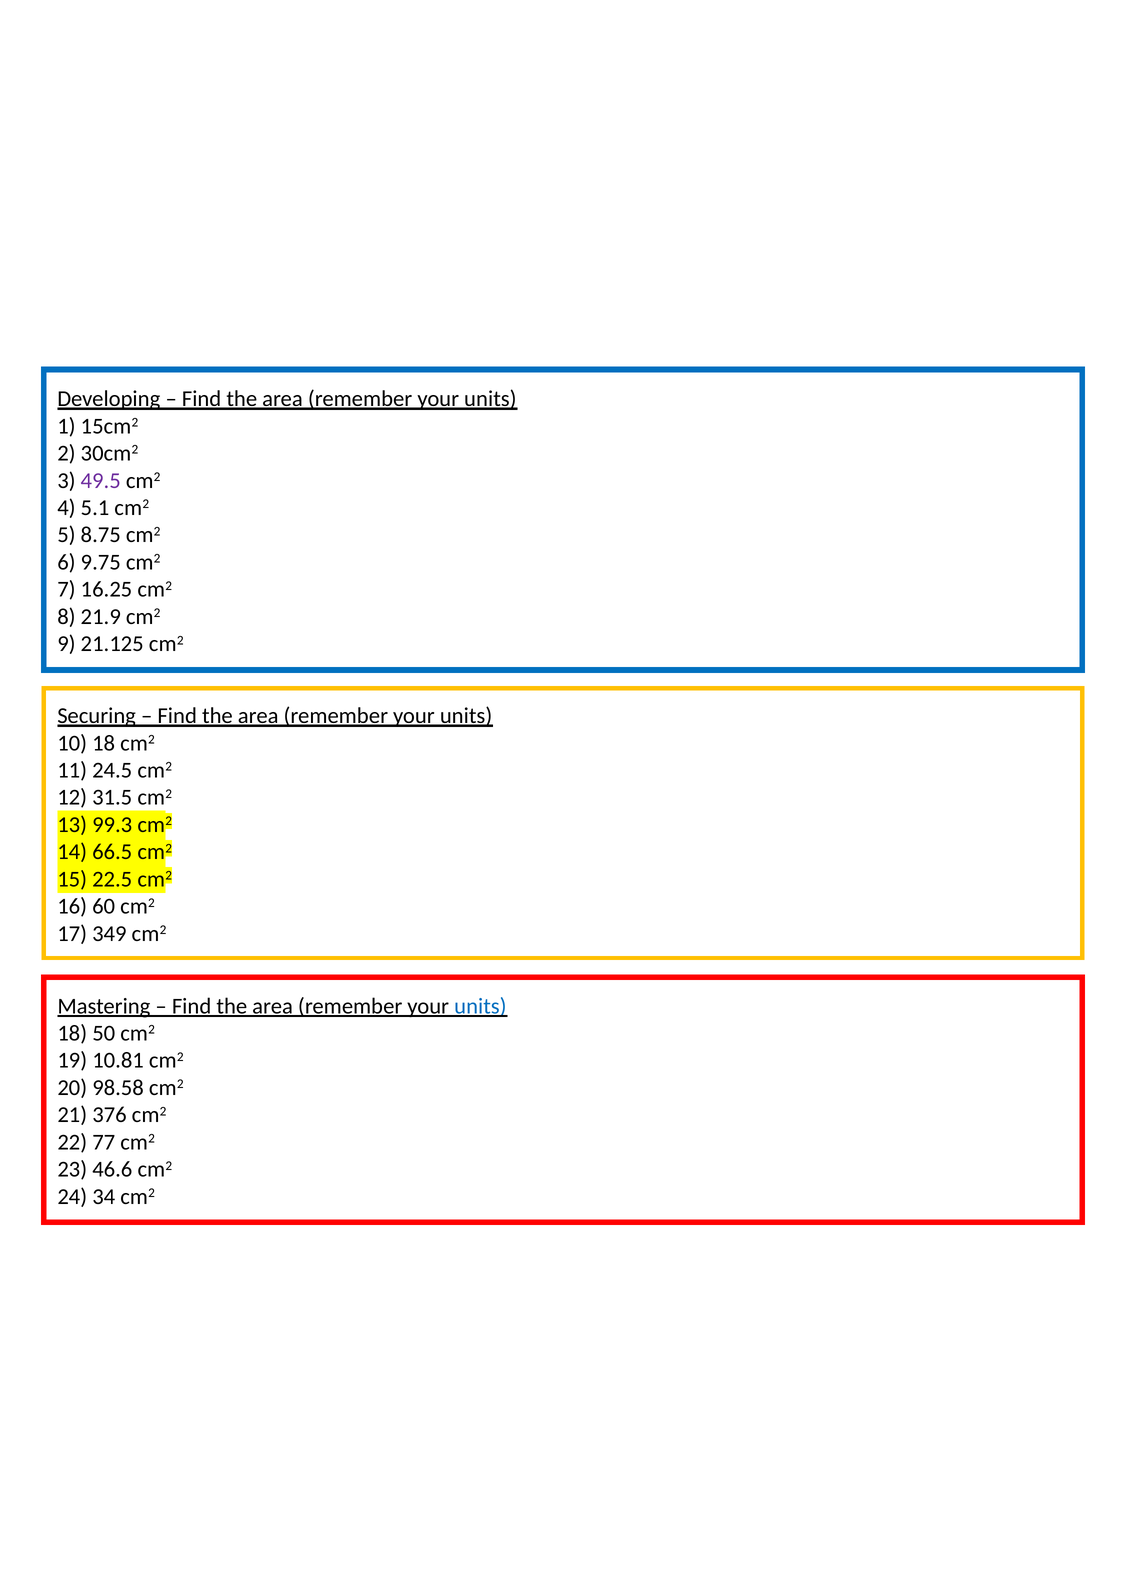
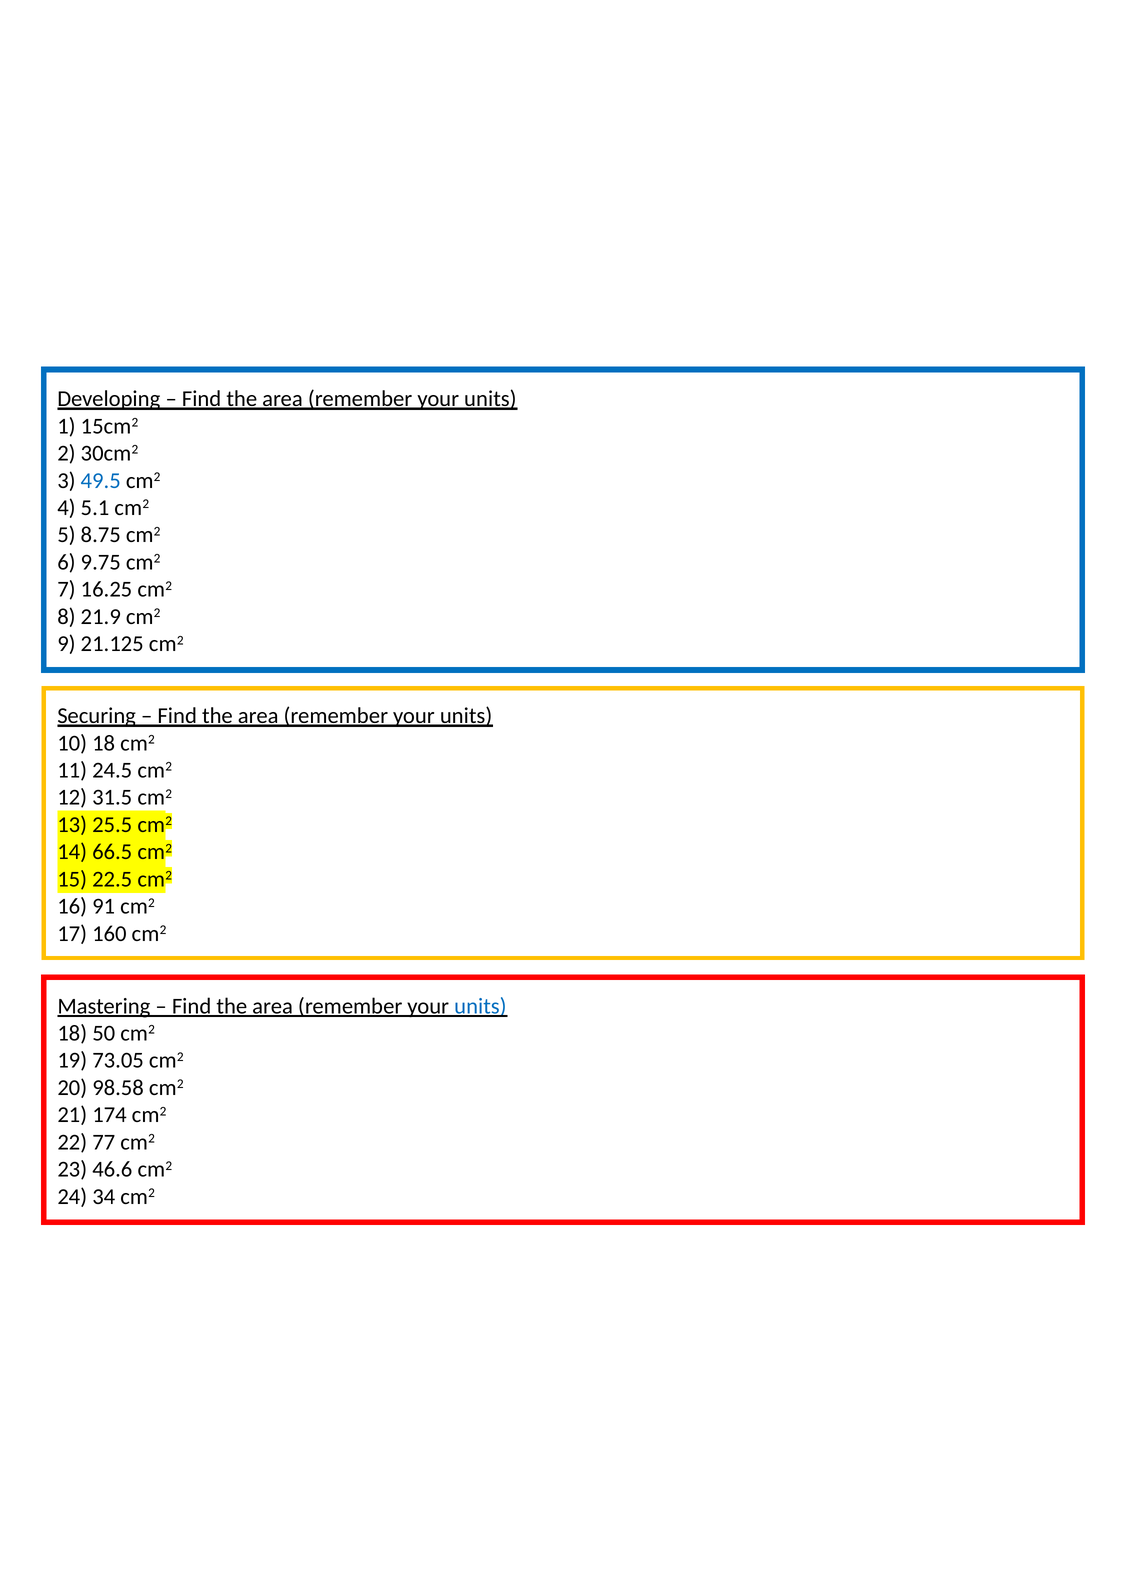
49.5 colour: purple -> blue (101, 481)
99.3: 99.3 -> 25.5 (112, 825)
60: 60 -> 91 (104, 907)
349: 349 -> 160 (109, 934)
10.81: 10.81 -> 73.05 (118, 1061)
376: 376 -> 174 (109, 1115)
